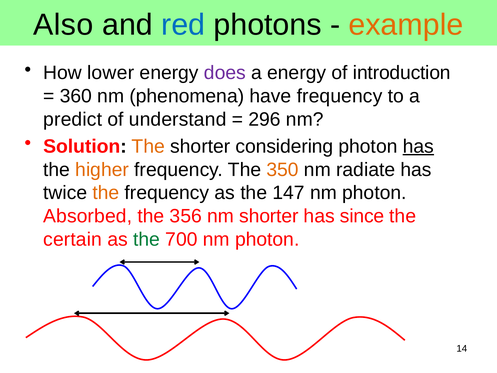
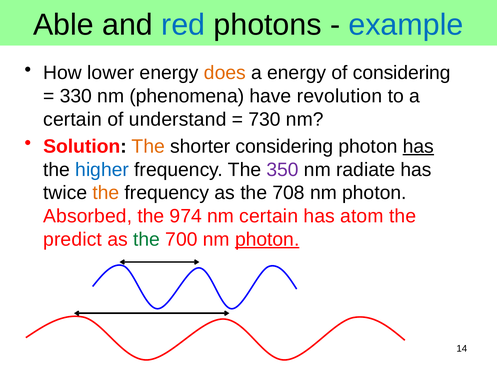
Also: Also -> Able (63, 25)
example colour: orange -> blue (406, 25)
does colour: purple -> orange (225, 73)
of introduction: introduction -> considering (402, 73)
360: 360 -> 330 (76, 96)
have frequency: frequency -> revolution (339, 96)
predict: predict -> certain (73, 119)
296: 296 -> 730 (265, 119)
higher colour: orange -> blue (102, 170)
350 colour: orange -> purple (283, 170)
147: 147 -> 708 (289, 193)
356: 356 -> 974 (186, 216)
nm shorter: shorter -> certain (269, 216)
since: since -> atom (362, 216)
certain: certain -> predict (73, 239)
photon underline: none -> present (267, 239)
